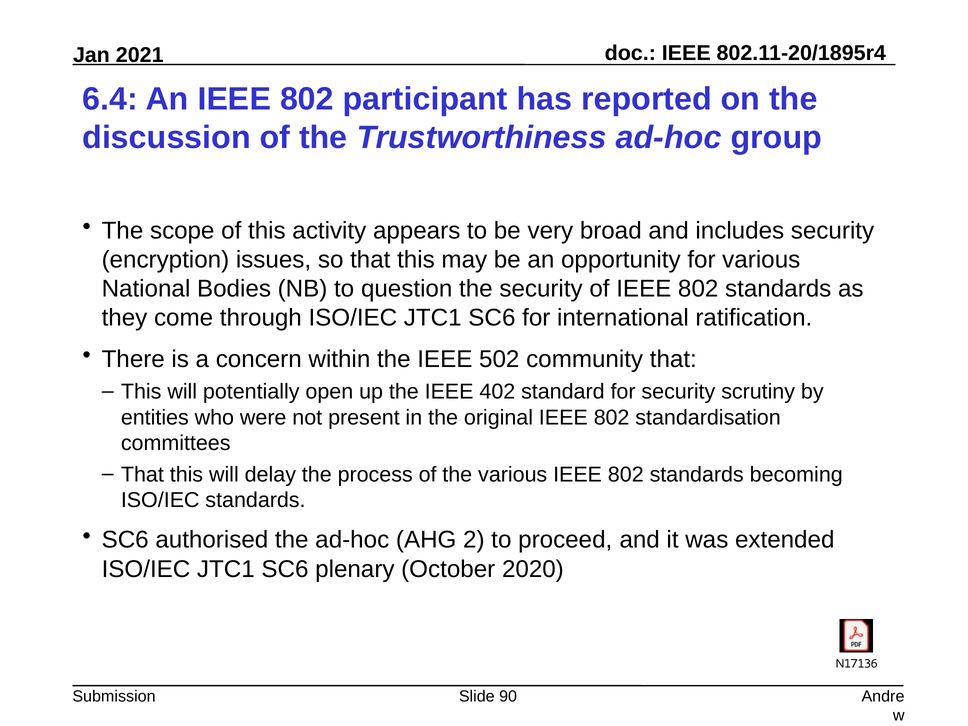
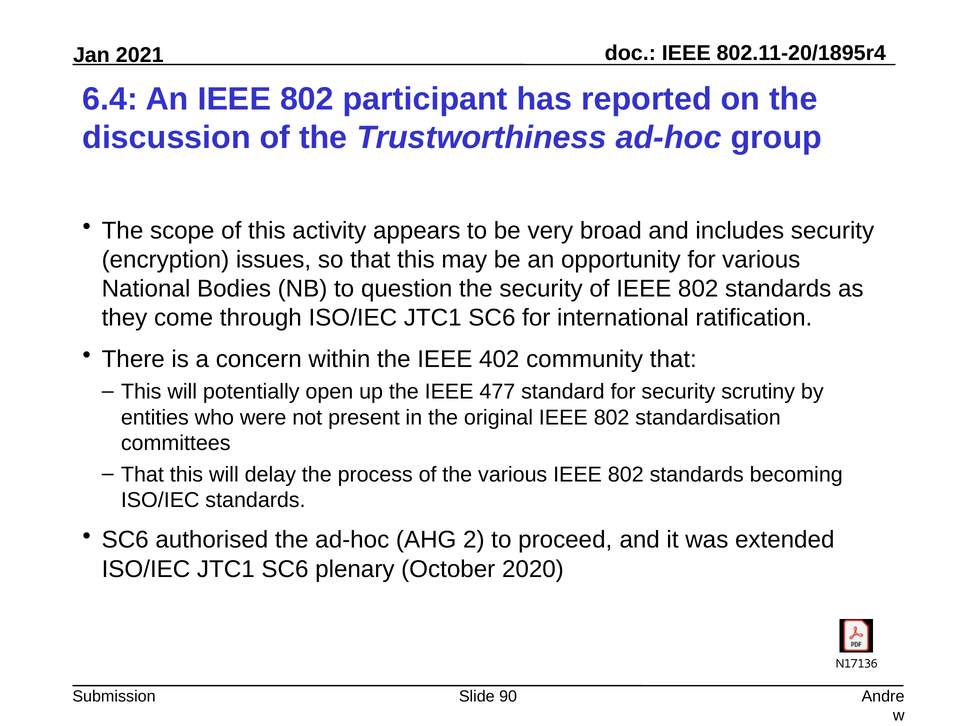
502: 502 -> 402 (499, 359)
402: 402 -> 477 (497, 392)
